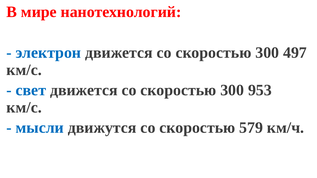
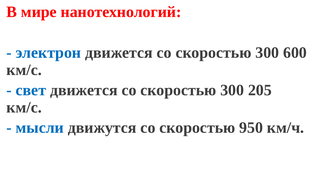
497: 497 -> 600 (295, 53)
953: 953 -> 205 (260, 90)
579: 579 -> 950 (251, 128)
